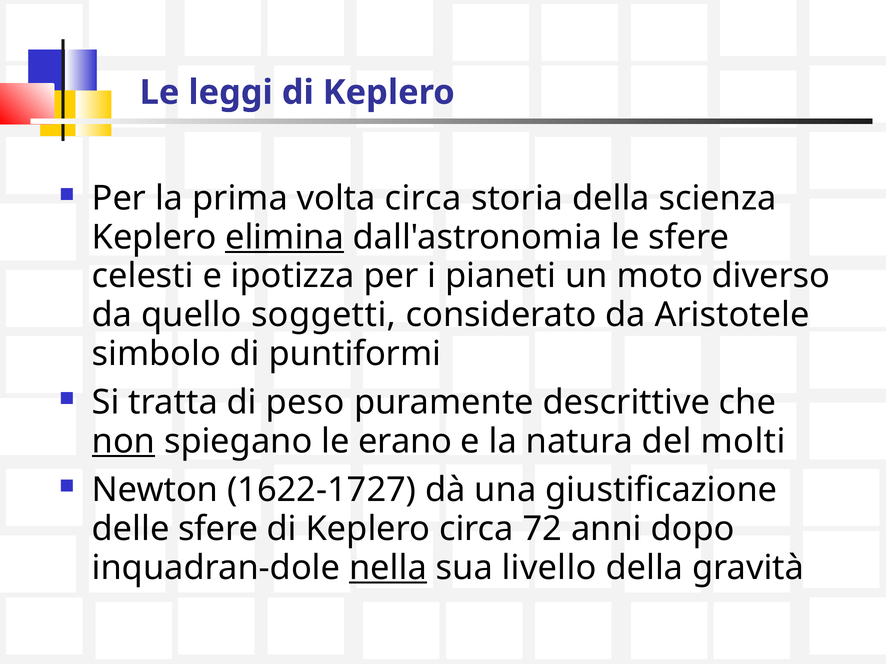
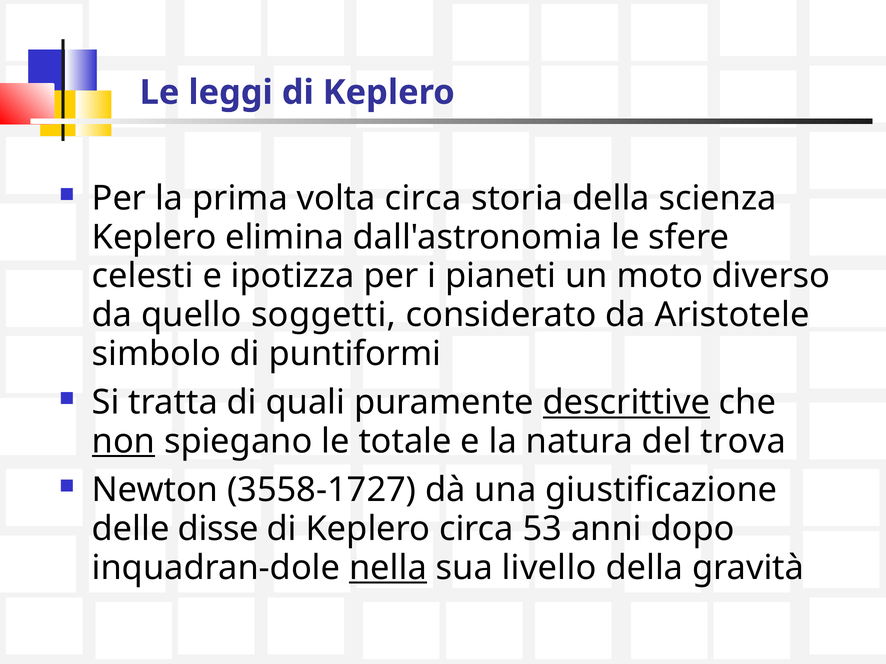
elimina underline: present -> none (285, 237)
peso: peso -> quali (305, 403)
descrittive underline: none -> present (626, 403)
erano: erano -> totale (405, 442)
molti: molti -> trova (743, 442)
1622-1727: 1622-1727 -> 3558-1727 (322, 490)
delle sfere: sfere -> disse (218, 529)
72: 72 -> 53 (542, 529)
